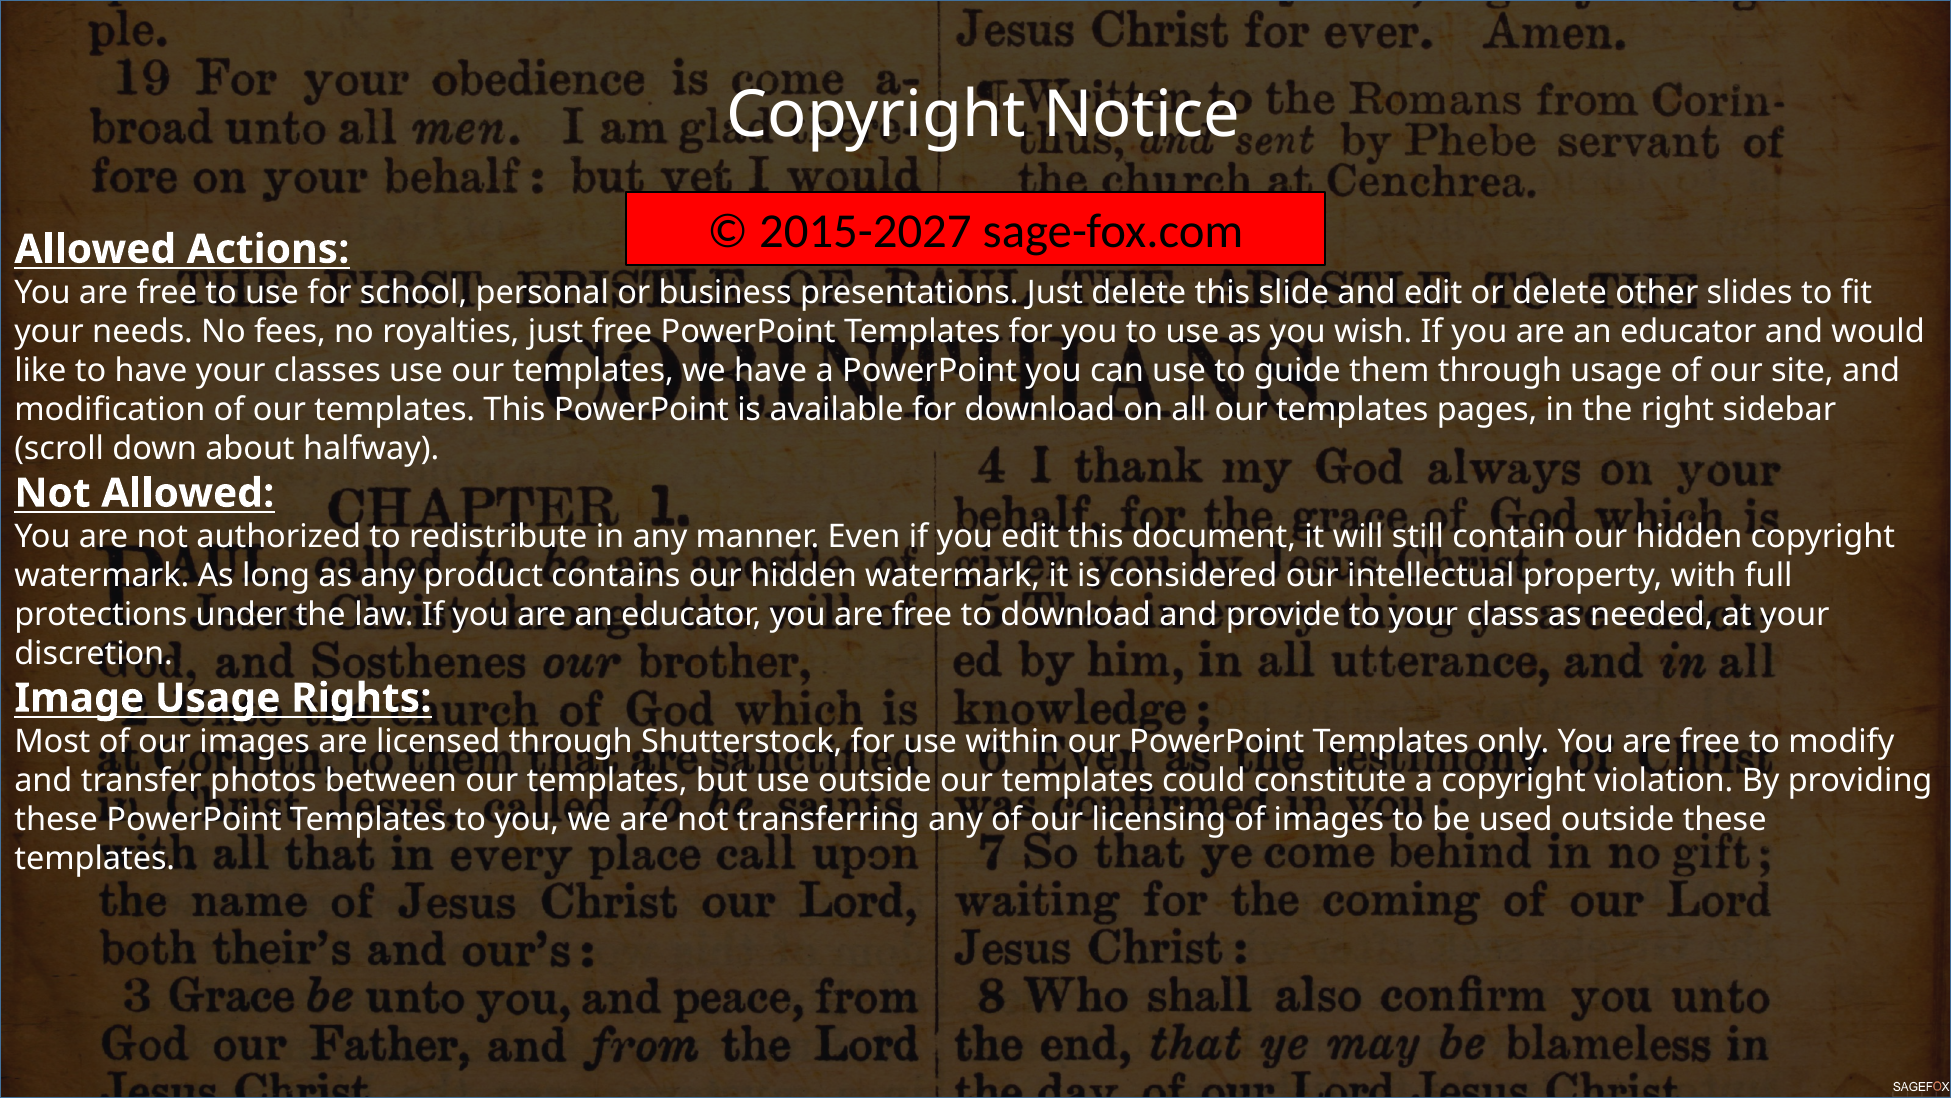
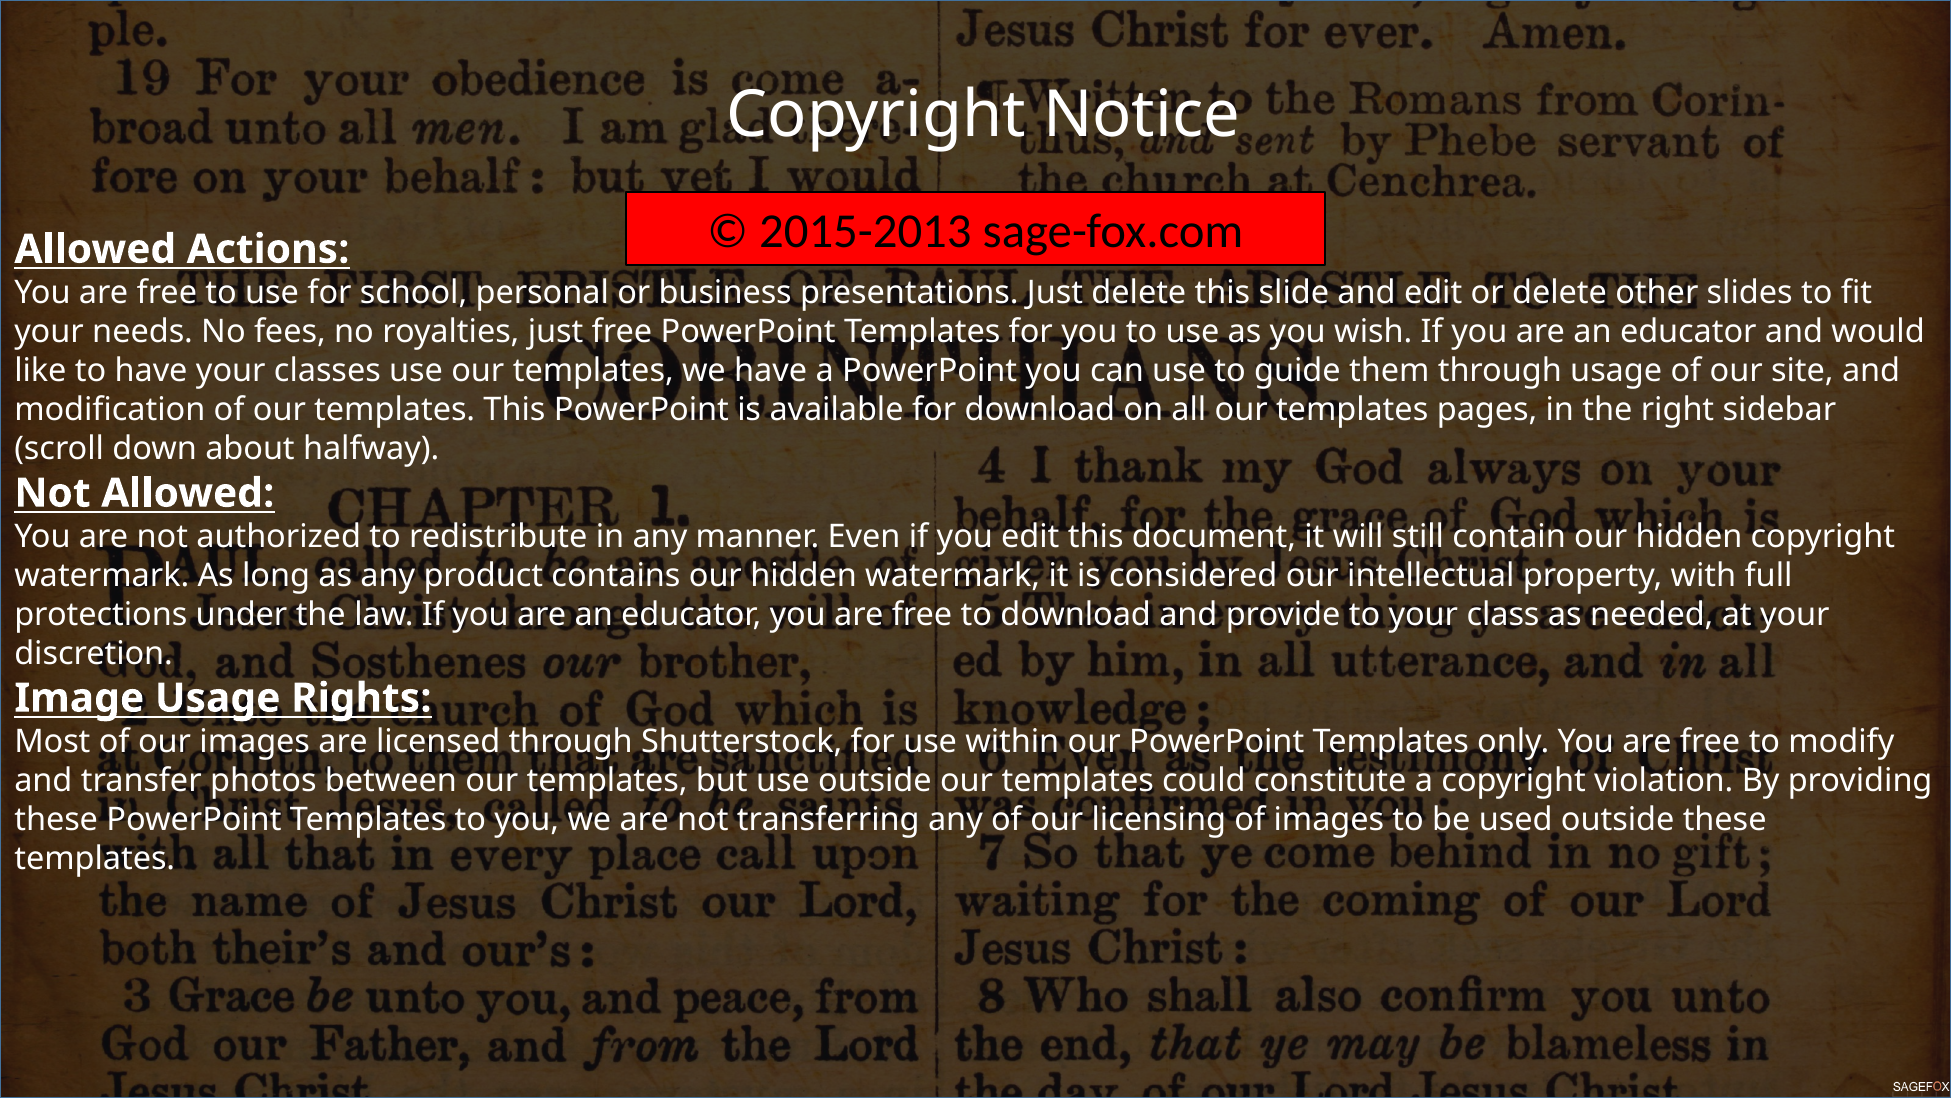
2015-2027: 2015-2027 -> 2015-2013 (865, 231)
